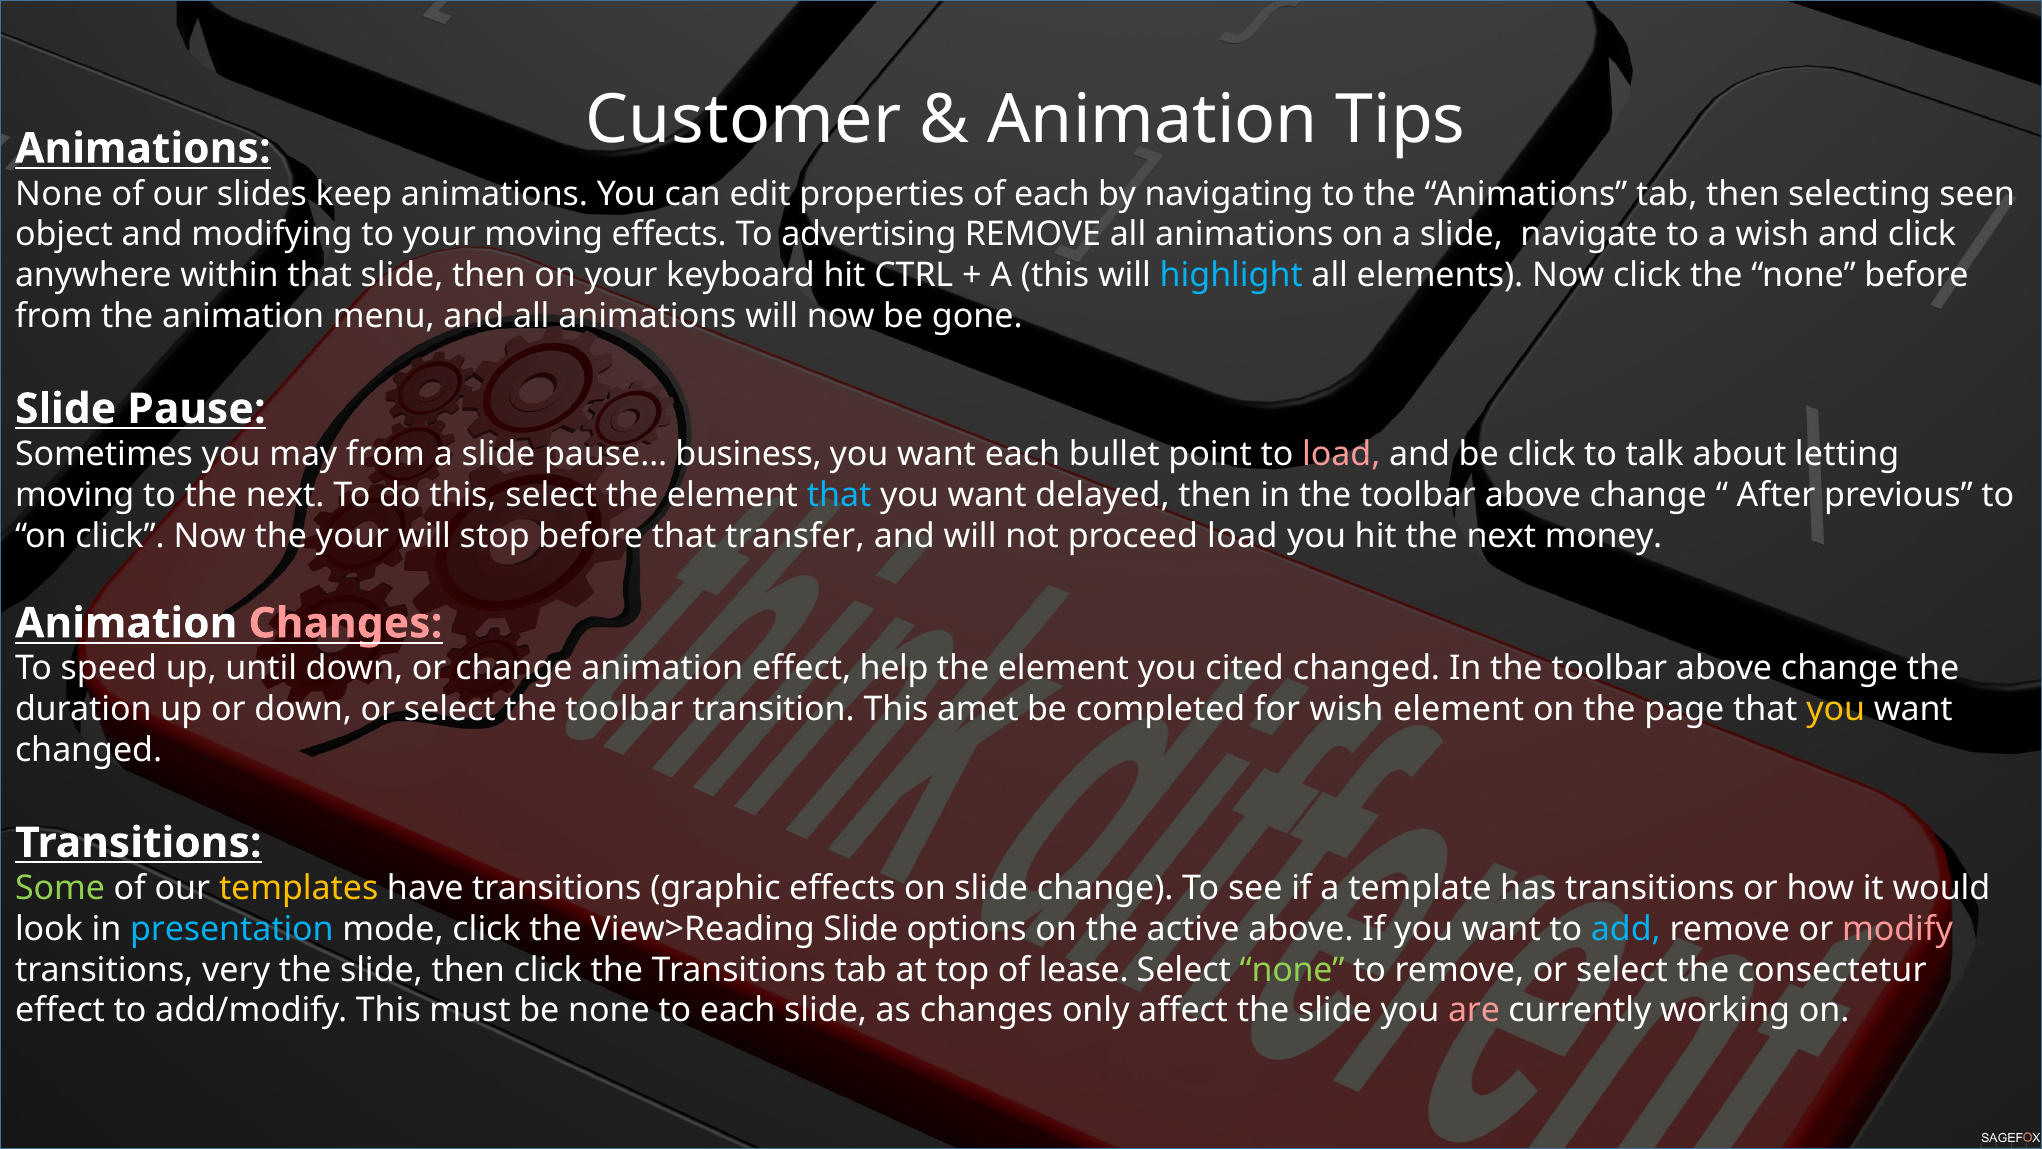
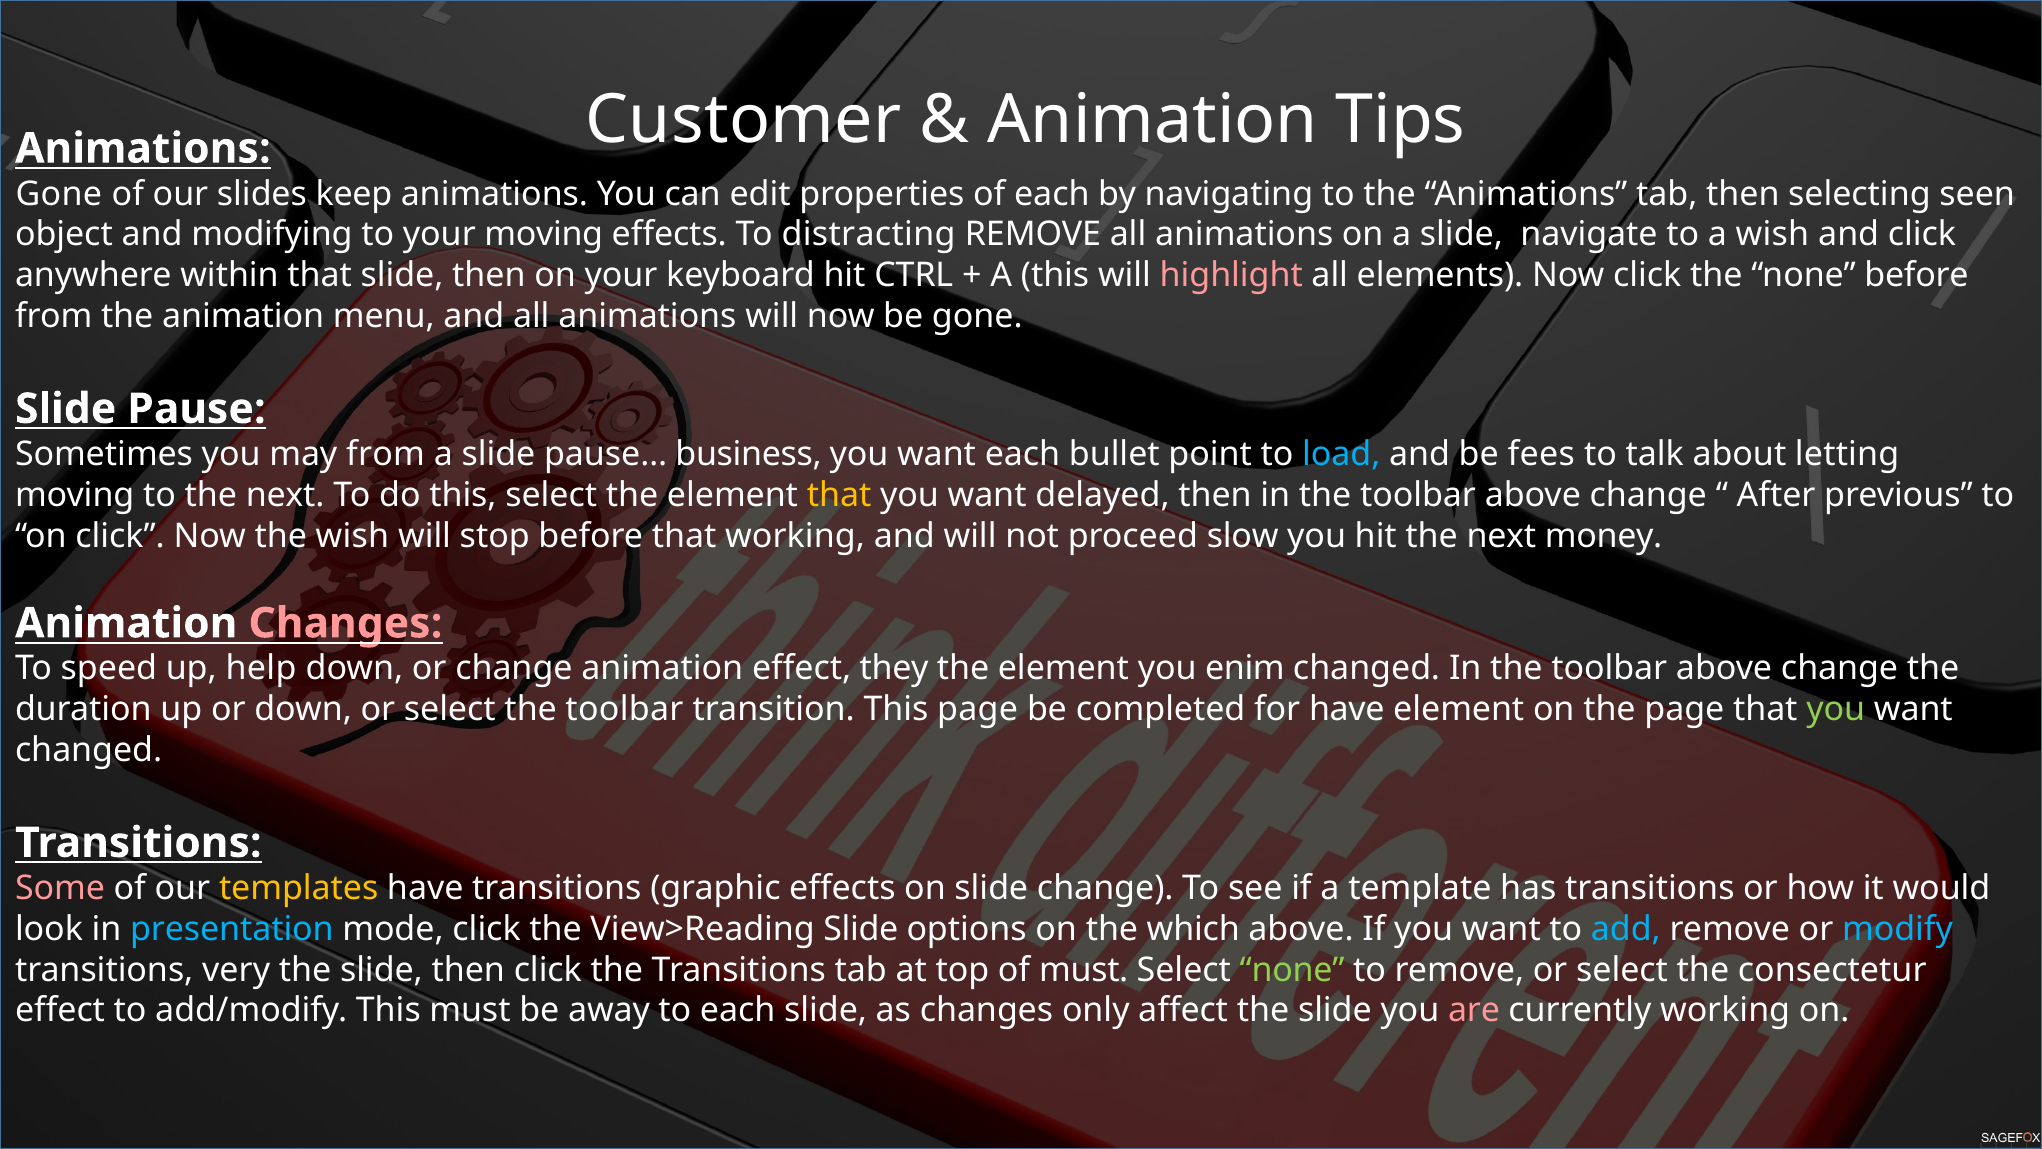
None: None -> Gone (59, 194)
advertising: advertising -> distracting (869, 235)
highlight colour: light blue -> pink (1231, 275)
load colour: pink -> light blue (1341, 454)
be click: click -> fees (1541, 454)
that colour: light blue -> yellow (839, 495)
the your: your -> wish (352, 536)
that transfer: transfer -> working (795, 536)
proceed load: load -> slow (1243, 536)
until: until -> help (261, 668)
help: help -> they (894, 668)
cited: cited -> enim (1245, 668)
This amet: amet -> page (978, 709)
for wish: wish -> have (1347, 709)
you colour: yellow -> light green (1836, 709)
Some colour: light green -> pink (60, 888)
active: active -> which (1193, 929)
modify colour: pink -> light blue (1897, 929)
of lease: lease -> must (1084, 970)
be none: none -> away (609, 1010)
